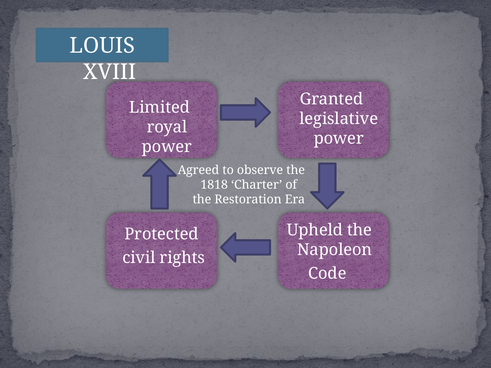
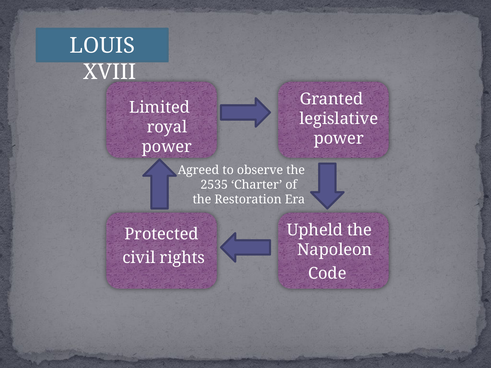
1818: 1818 -> 2535 (214, 185)
